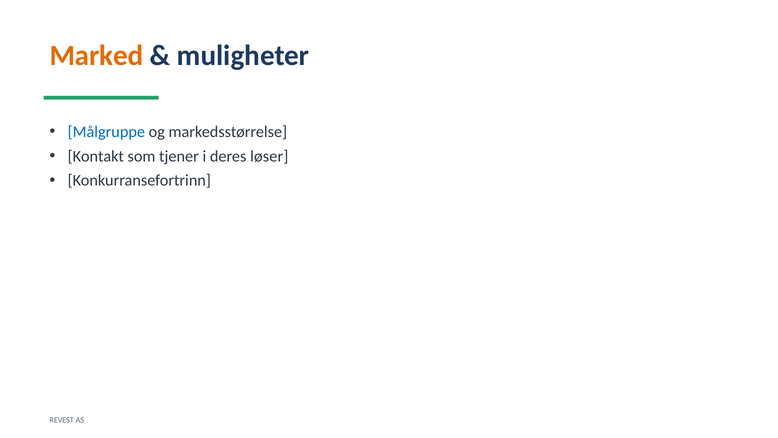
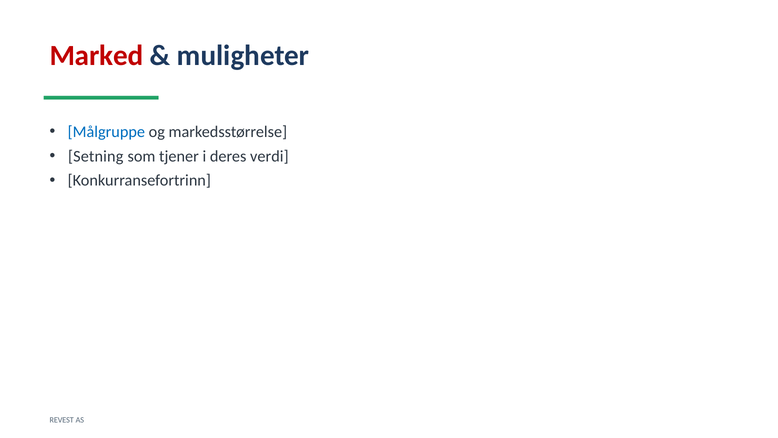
Marked colour: orange -> red (96, 56)
Kontakt: Kontakt -> Setning (96, 156)
løser: løser -> verdi (269, 156)
